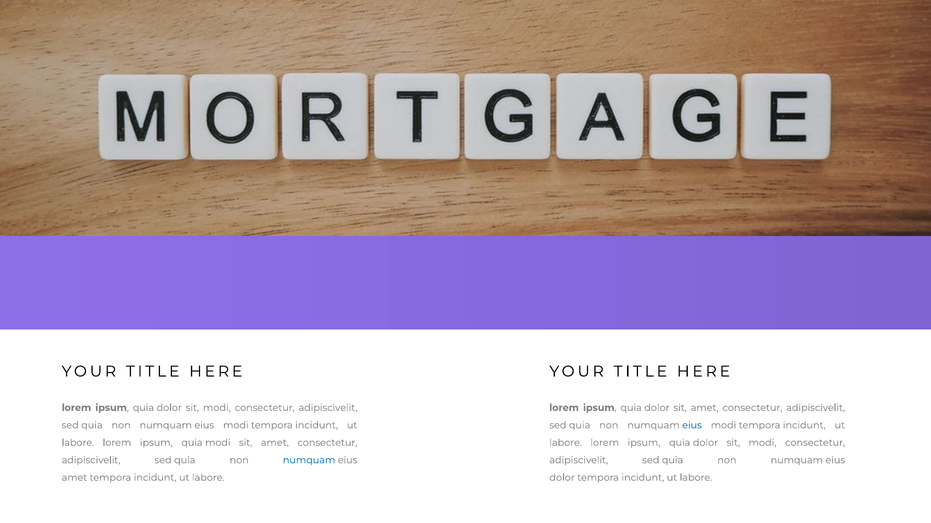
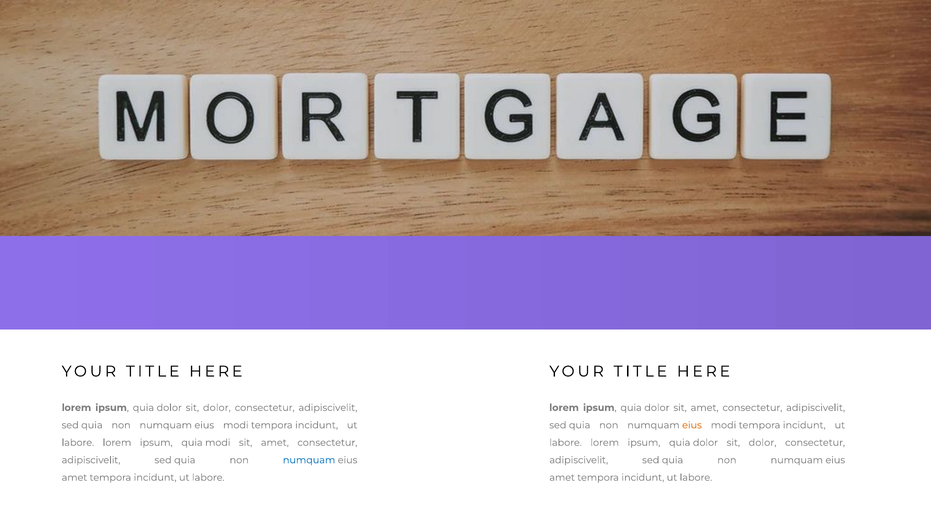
modi: modi -> dolor (217, 408)
eius colour: blue -> orange (692, 426)
modi: modi -> dolor (762, 443)
dolor: dolor -> amet (562, 478)
